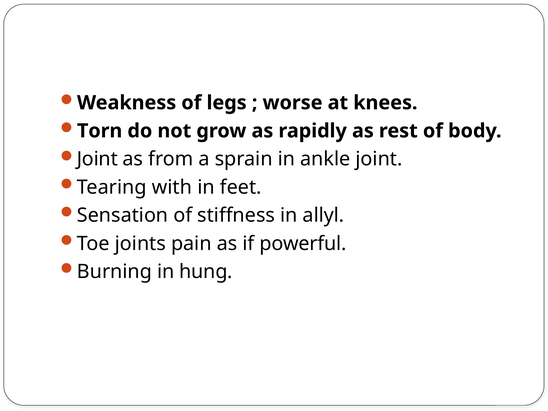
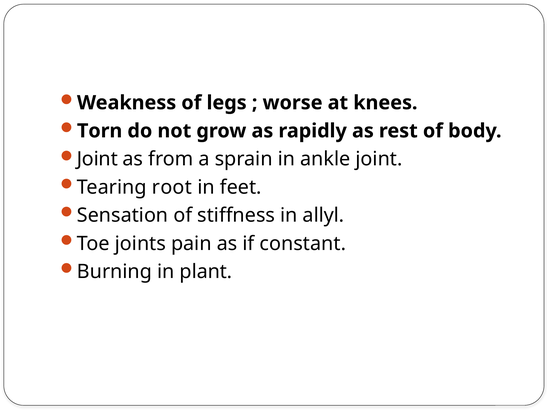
with: with -> root (172, 187)
powerful: powerful -> constant (303, 244)
hung: hung -> plant (206, 272)
